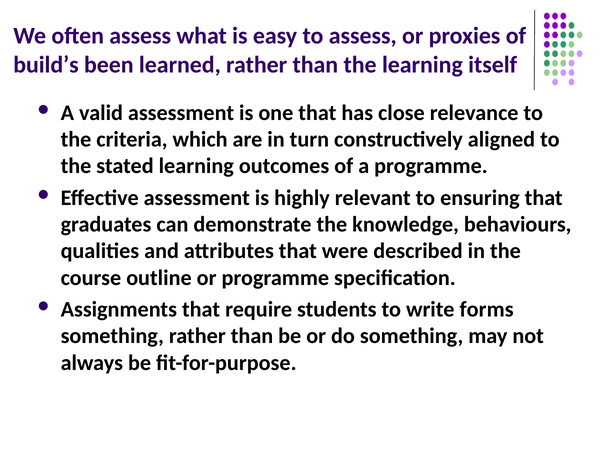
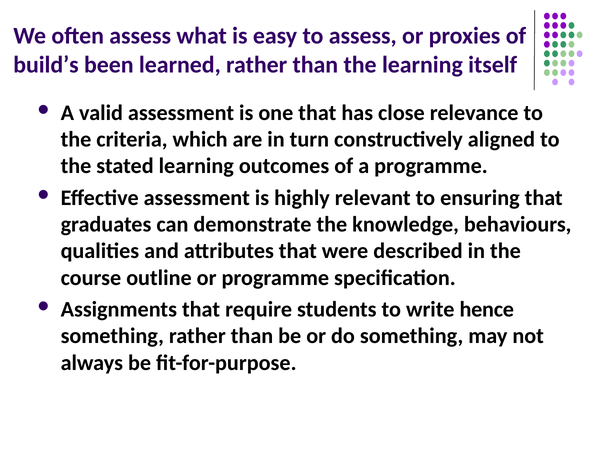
forms: forms -> hence (487, 309)
